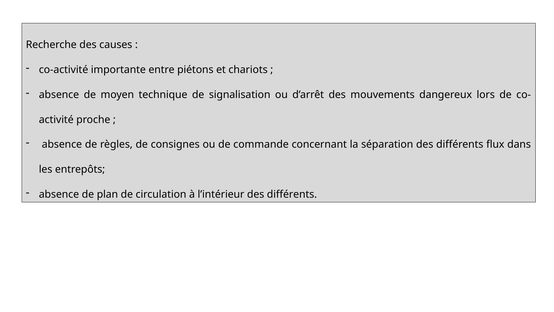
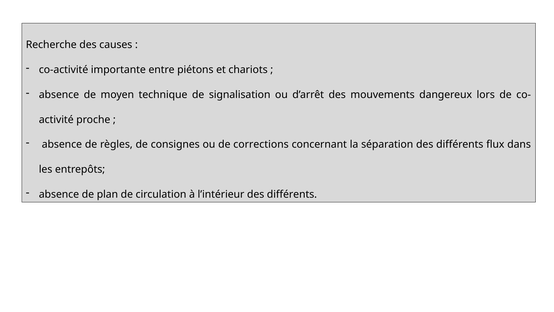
commande: commande -> corrections (261, 144)
